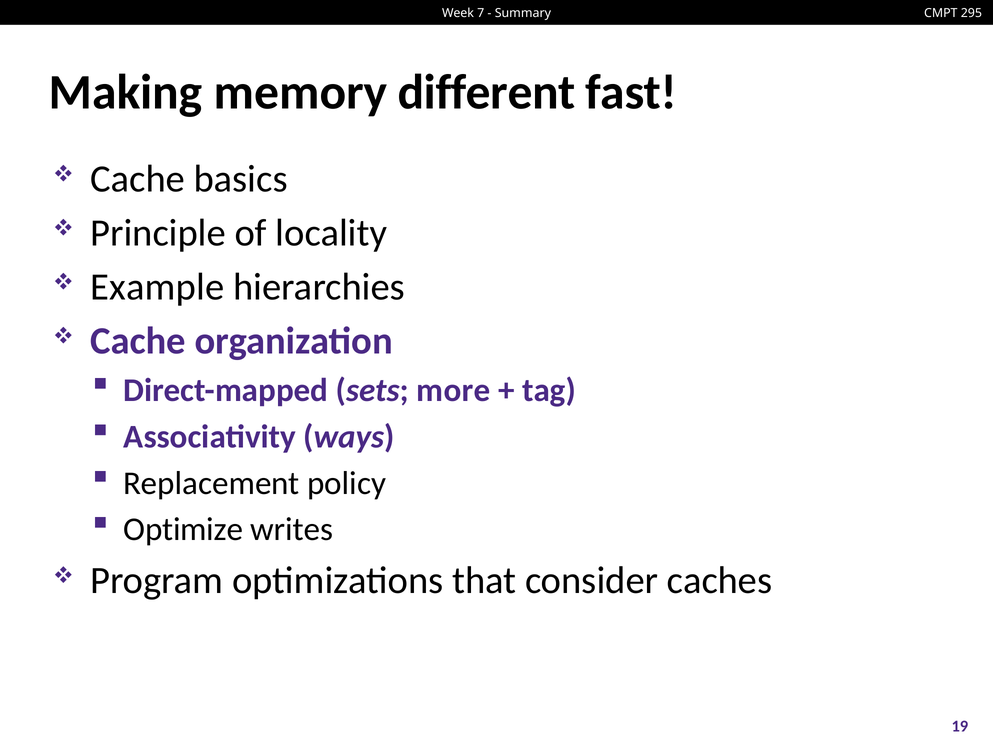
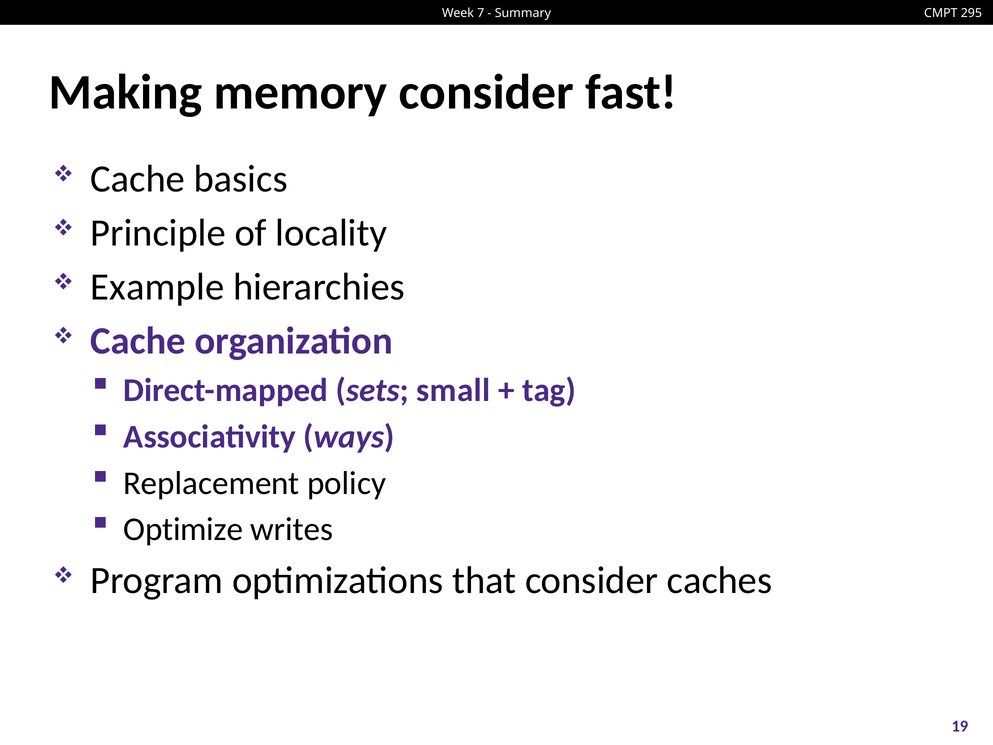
memory different: different -> consider (486, 92)
more: more -> small (453, 390)
